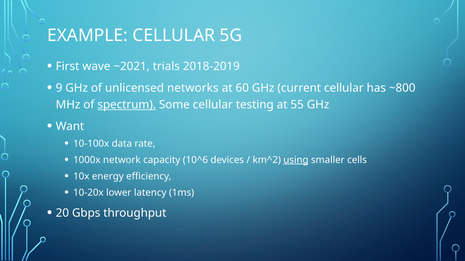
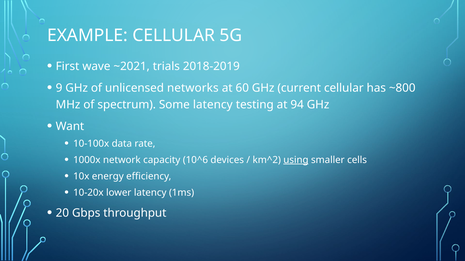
spectrum underline: present -> none (127, 105)
Some cellular: cellular -> latency (213, 105)
55: 55 -> 94 (297, 105)
